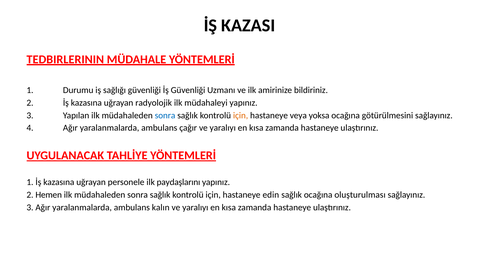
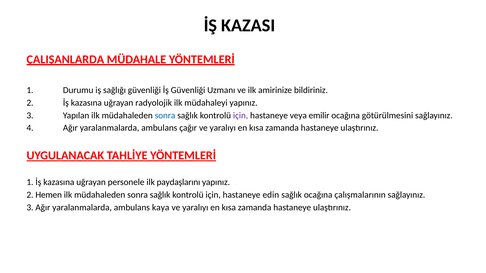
TEDBIRLERININ: TEDBIRLERININ -> ÇALIŞANLARDA (65, 59)
için colour: orange -> purple (241, 116)
yoksa: yoksa -> emilir (319, 116)
oluşturulması: oluşturulması -> çalışmalarının (360, 195)
kalın: kalın -> kaya (161, 208)
